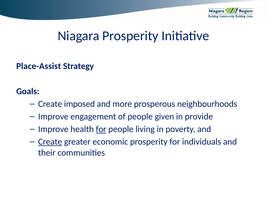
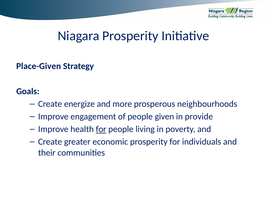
Place-Assist: Place-Assist -> Place-Given (39, 66)
imposed: imposed -> energize (79, 104)
Create underline: present -> none (50, 141)
